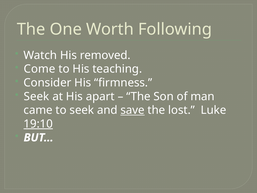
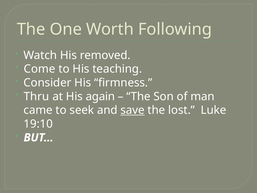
Seek: Seek -> Thru (36, 96)
apart: apart -> again (100, 96)
19:10 underline: present -> none (38, 124)
